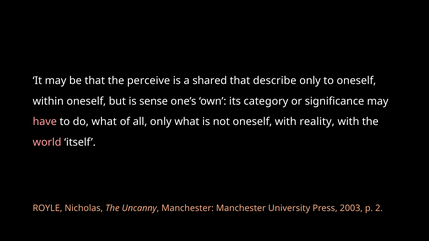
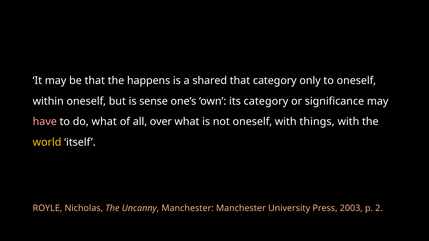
perceive: perceive -> happens (149, 81)
that describe: describe -> category (275, 81)
all only: only -> over (161, 122)
reality: reality -> things (317, 122)
world colour: pink -> yellow (47, 142)
